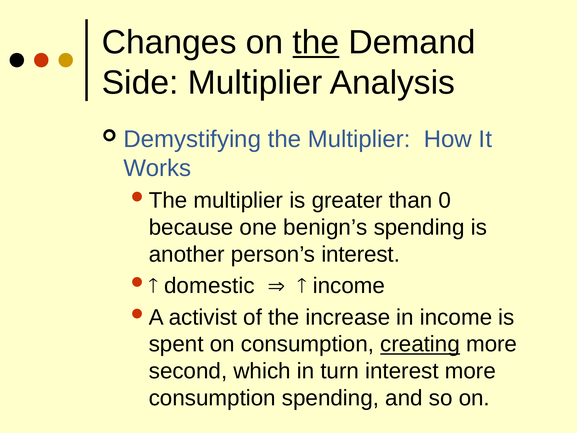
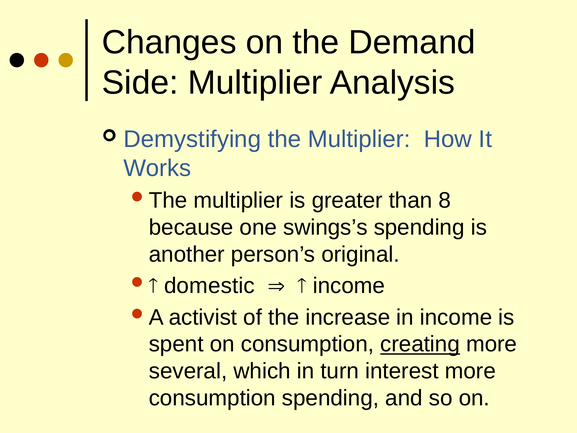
the underline: present -> none (316, 42)
0: 0 -> 8 (445, 200)
benign’s: benign’s -> swings’s (325, 227)
person’s interest: interest -> original (361, 254)
second: second -> several (188, 371)
